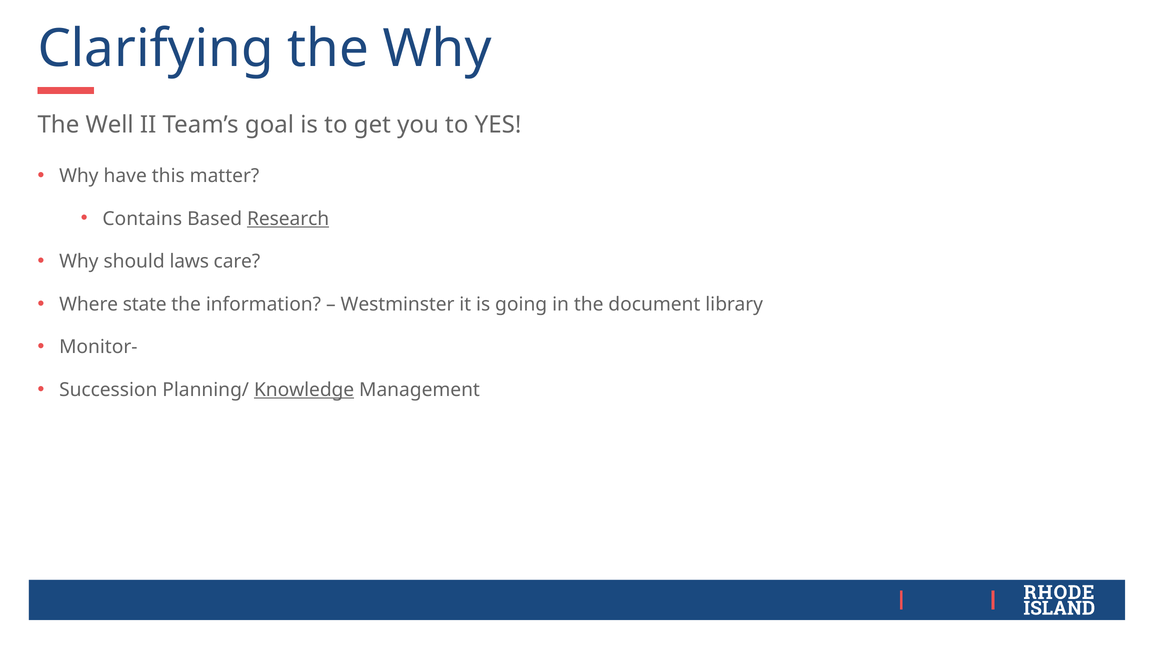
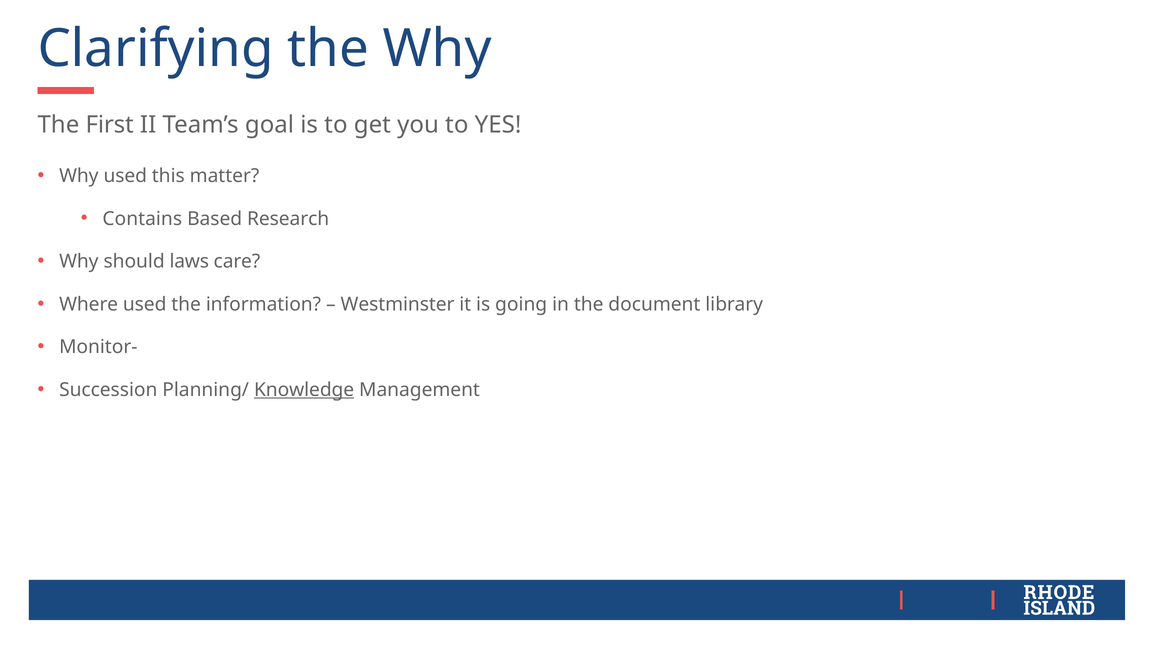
Well: Well -> First (110, 125)
Why have: have -> used (125, 176)
Research underline: present -> none (288, 219)
Where state: state -> used (145, 304)
